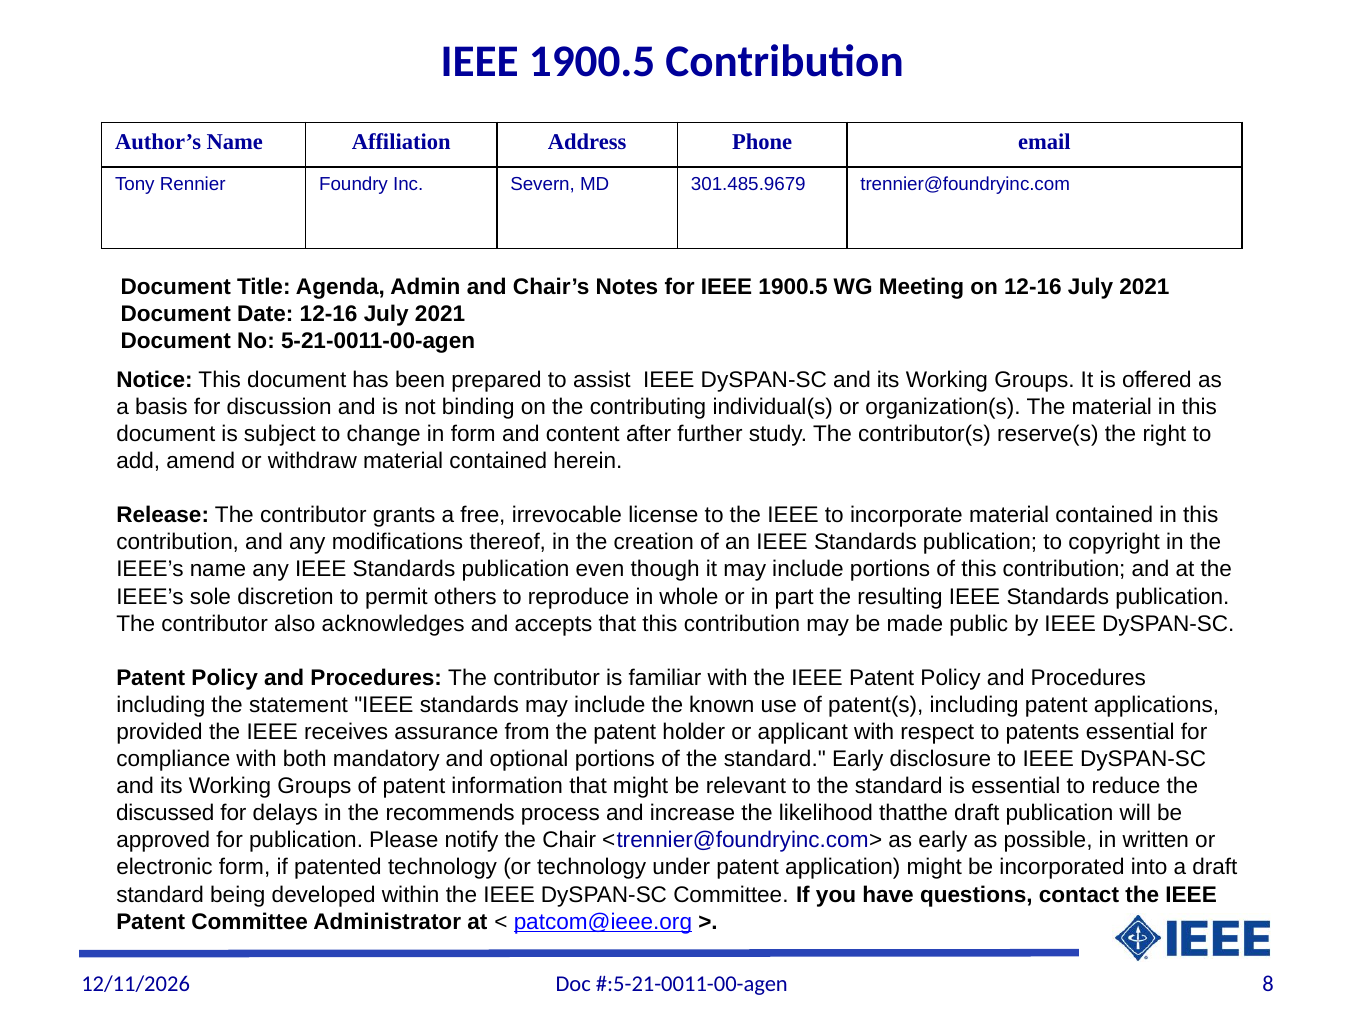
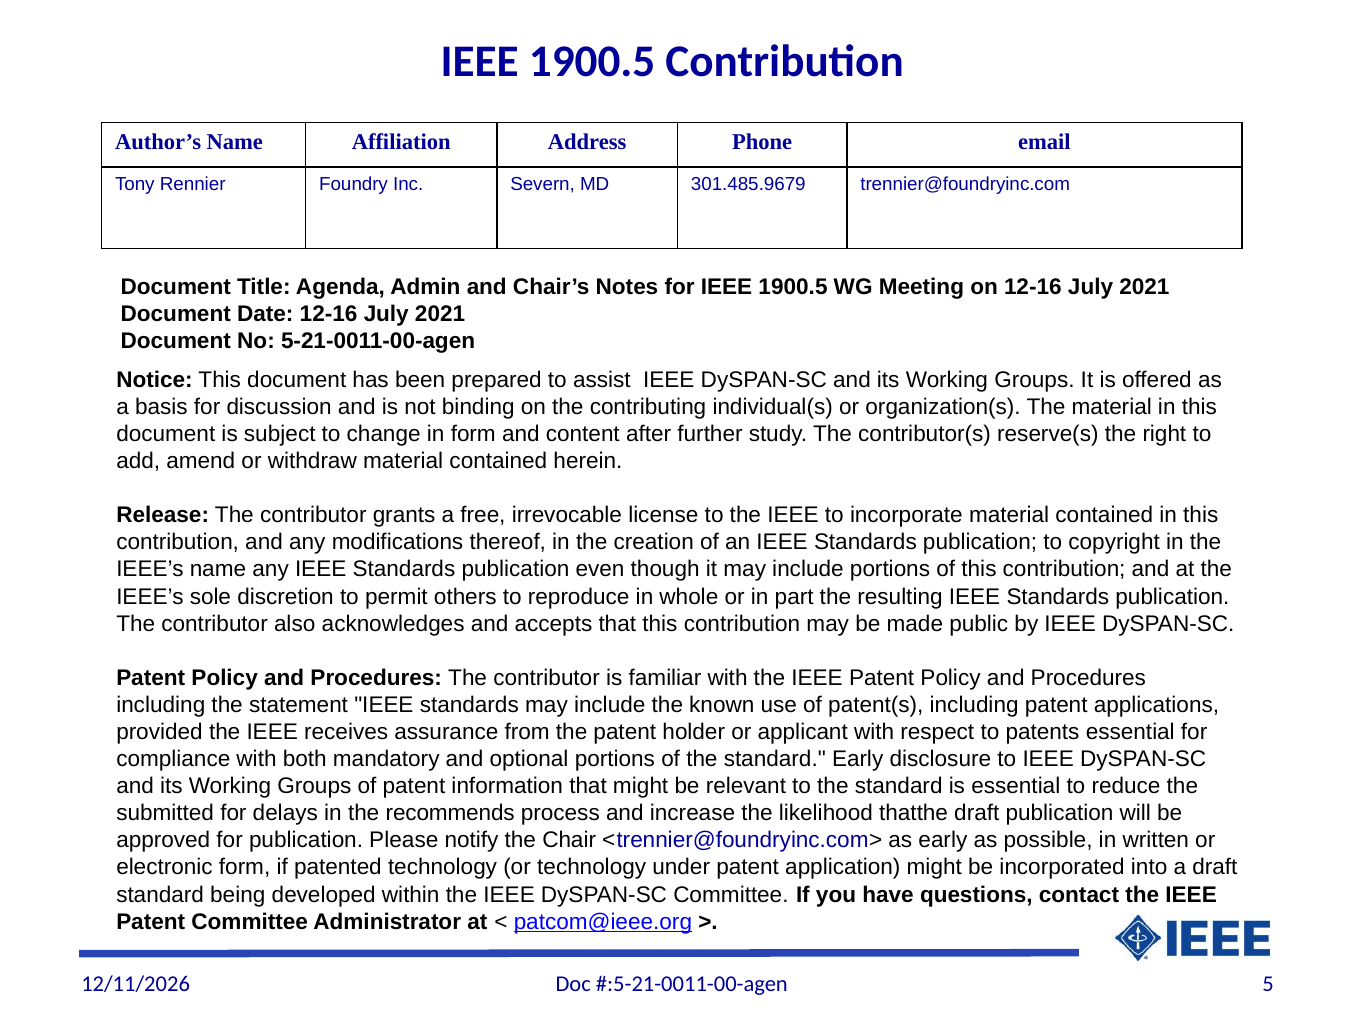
discussed: discussed -> submitted (165, 814)
8: 8 -> 5 (1268, 984)
